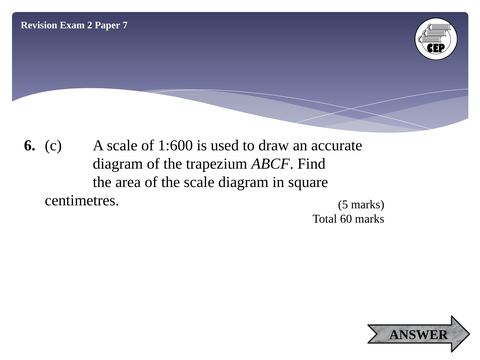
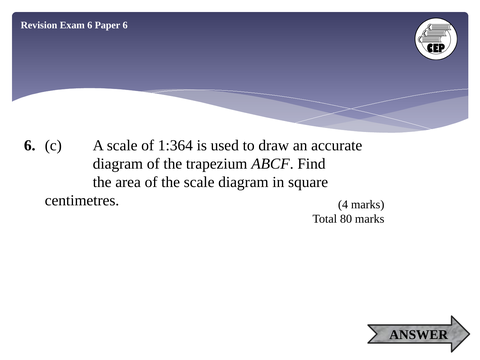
Exam 2: 2 -> 6 (90, 25)
Paper 7: 7 -> 6 (125, 25)
1:600: 1:600 -> 1:364 (175, 145)
5: 5 -> 4 (343, 204)
60: 60 -> 80 (346, 219)
